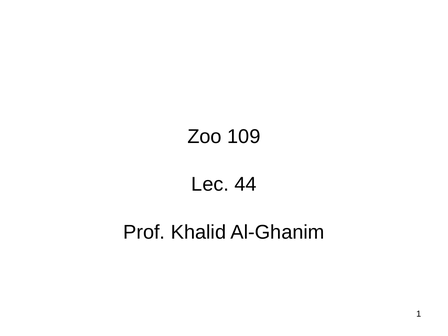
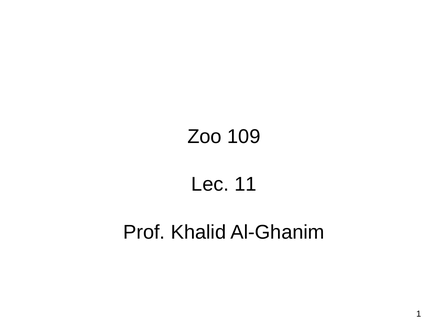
44: 44 -> 11 (246, 184)
